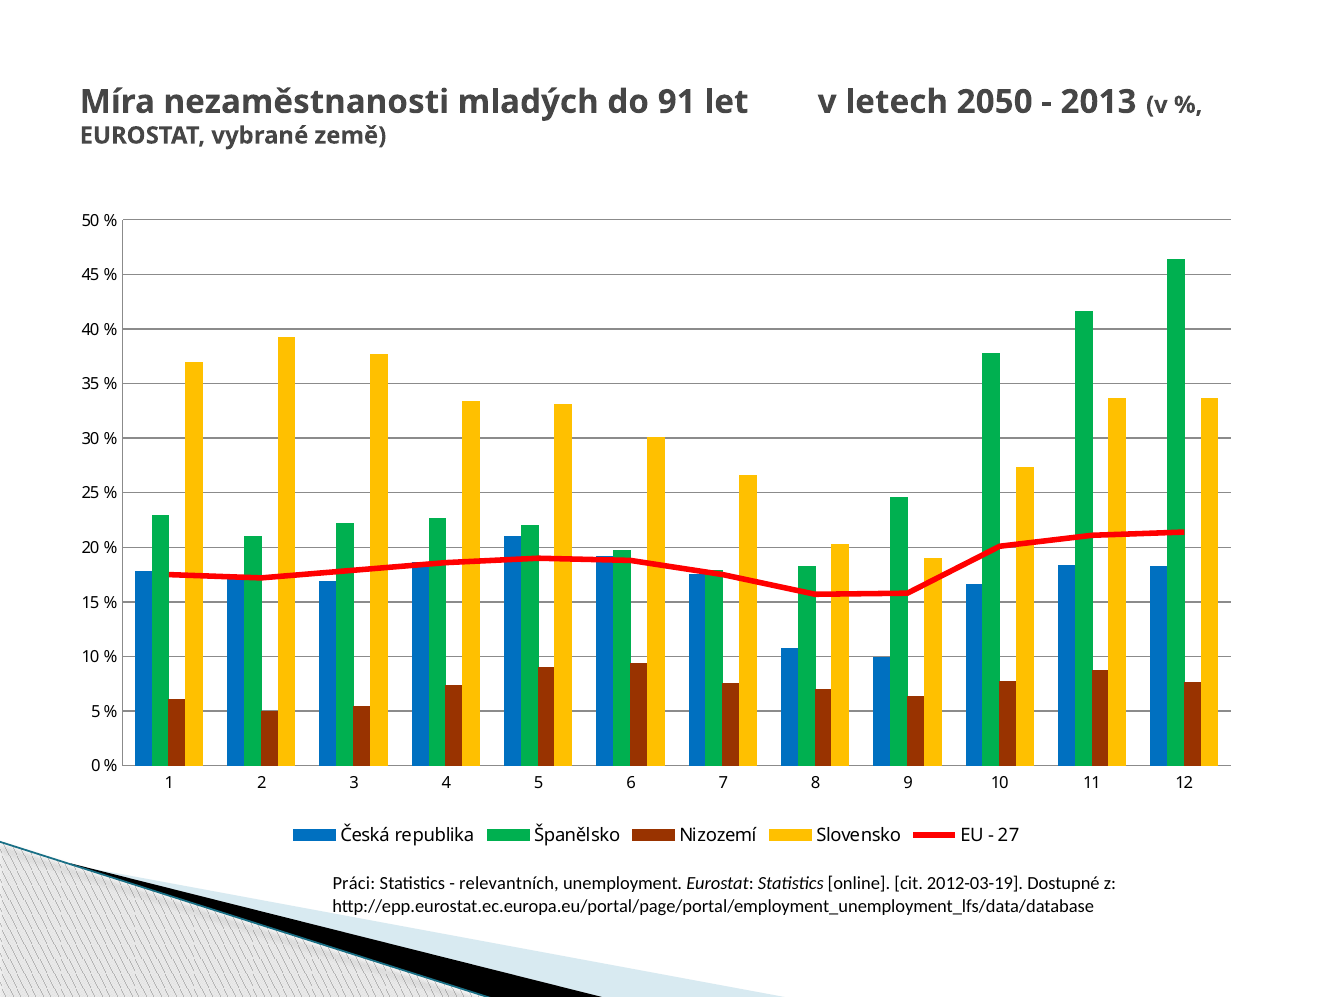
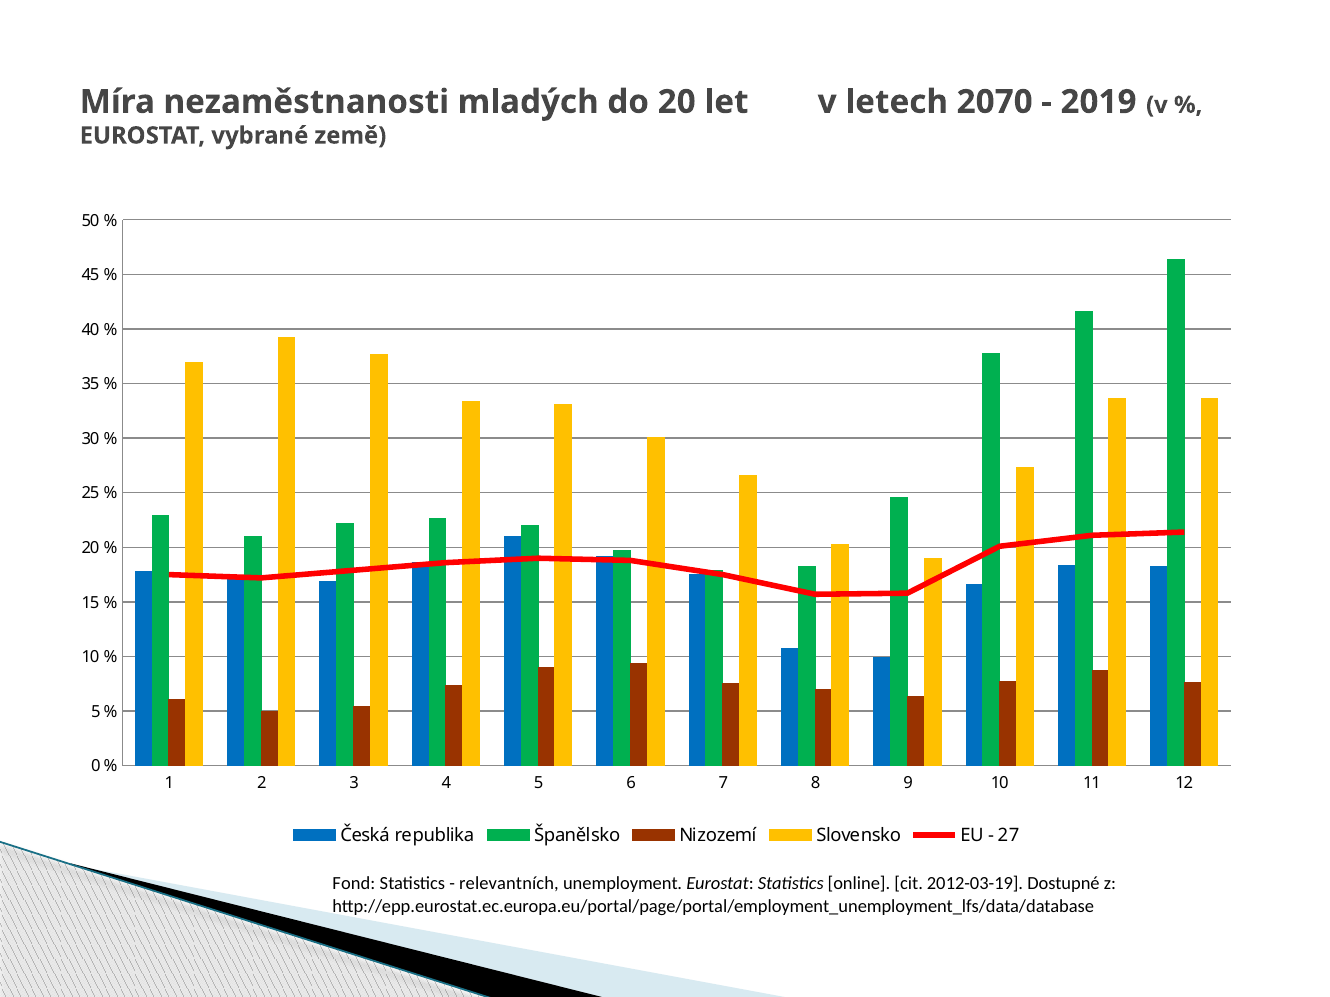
do 91: 91 -> 20 (677, 102)
2050: 2050 -> 2070 (995, 102)
2013: 2013 -> 2019 (1099, 102)
Práci: Práci -> Fond (354, 884)
